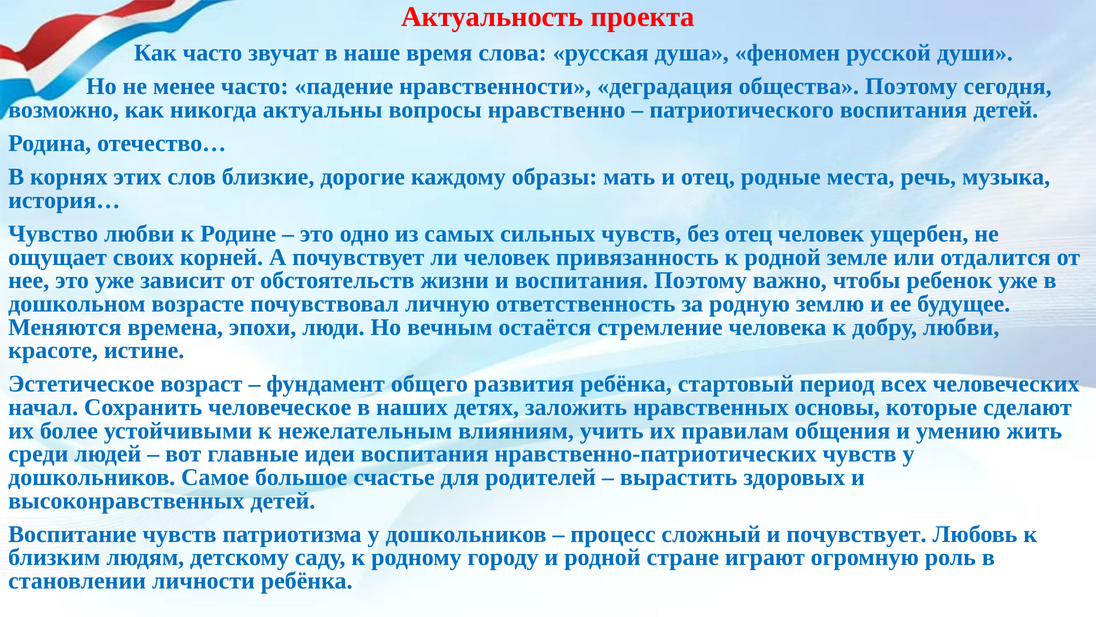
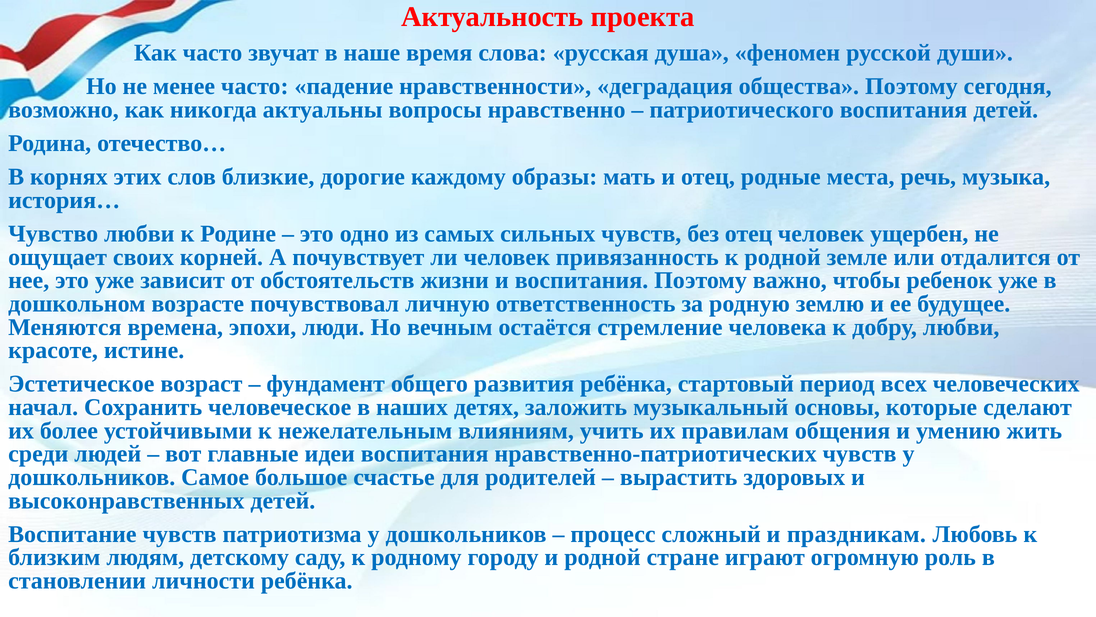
нравственных: нравственных -> музыкальный (711, 407)
и почувствует: почувствует -> праздникам (856, 534)
